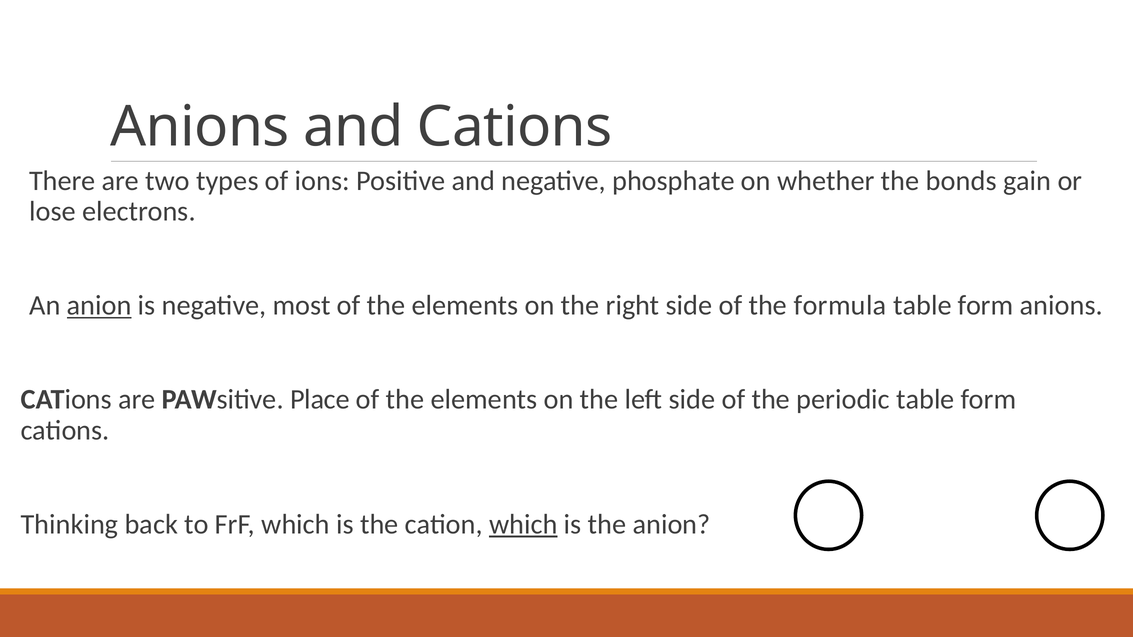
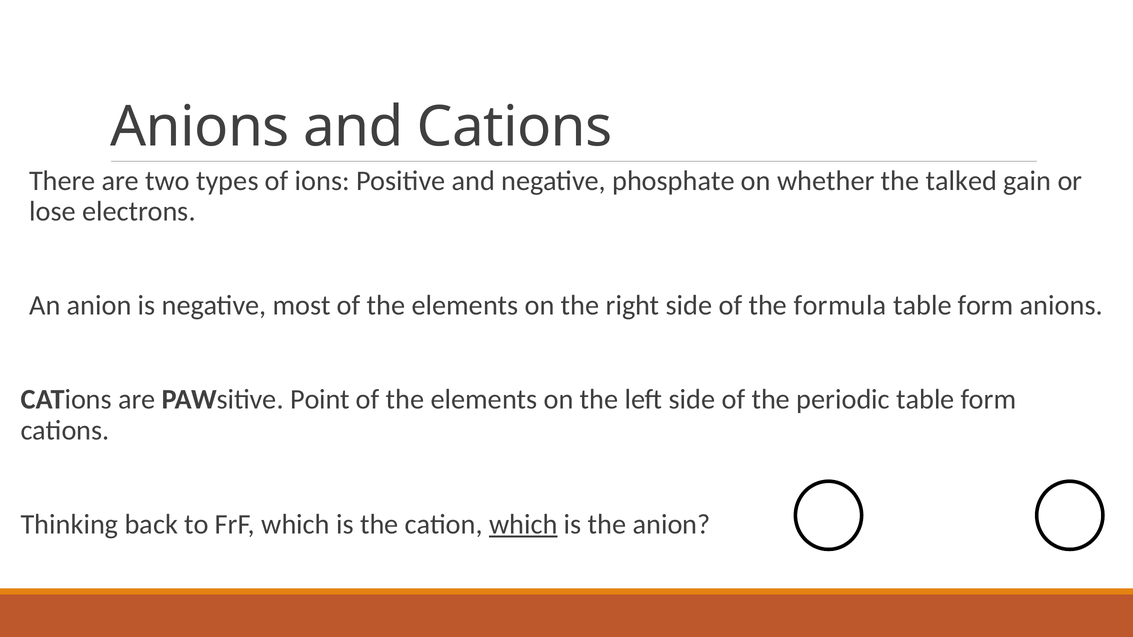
bonds: bonds -> talked (961, 181)
anion underline: present -> none (99, 306)
Place: Place -> Point (320, 400)
